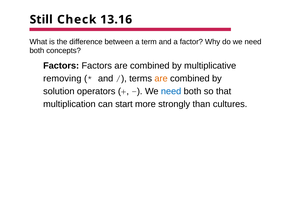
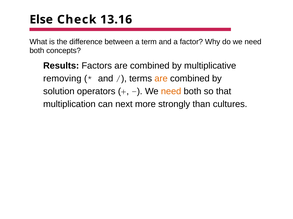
Still: Still -> Else (41, 20)
Factors: Factors -> Results (61, 66)
need colour: blue -> orange (171, 92)
start: start -> next (124, 104)
